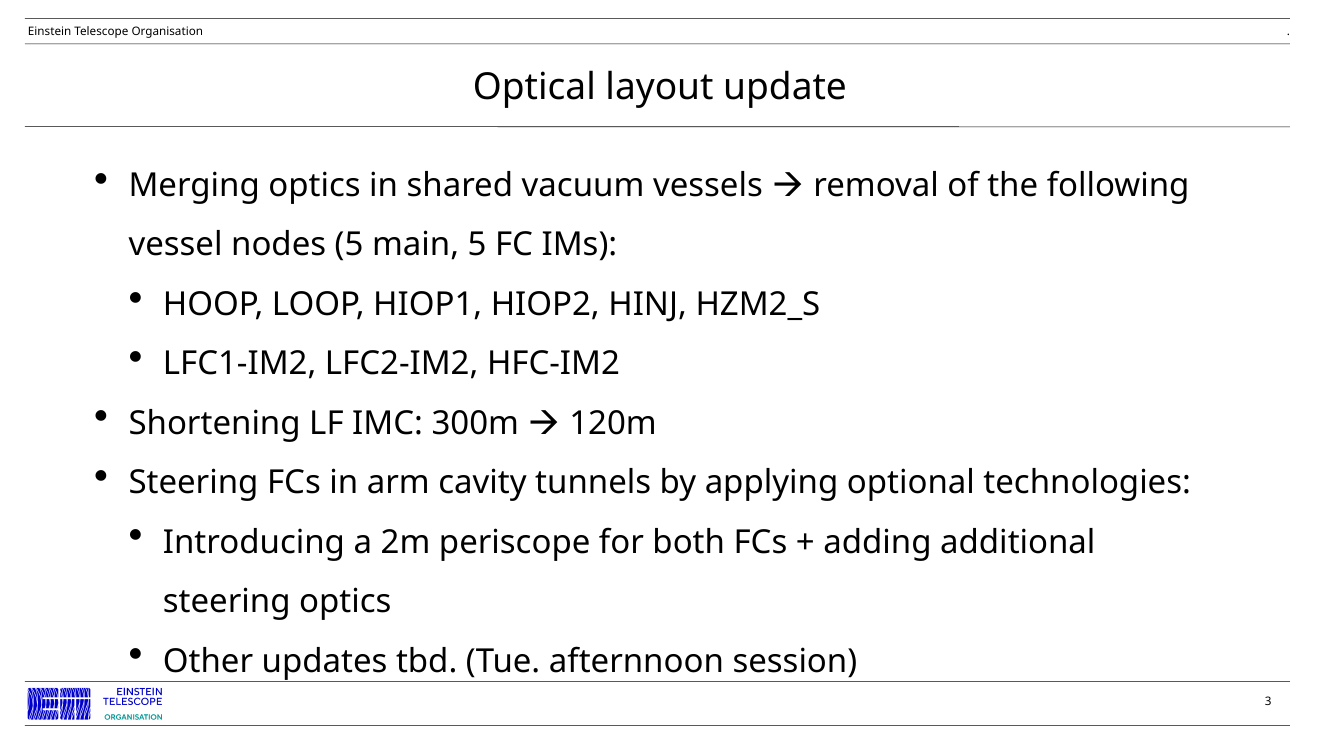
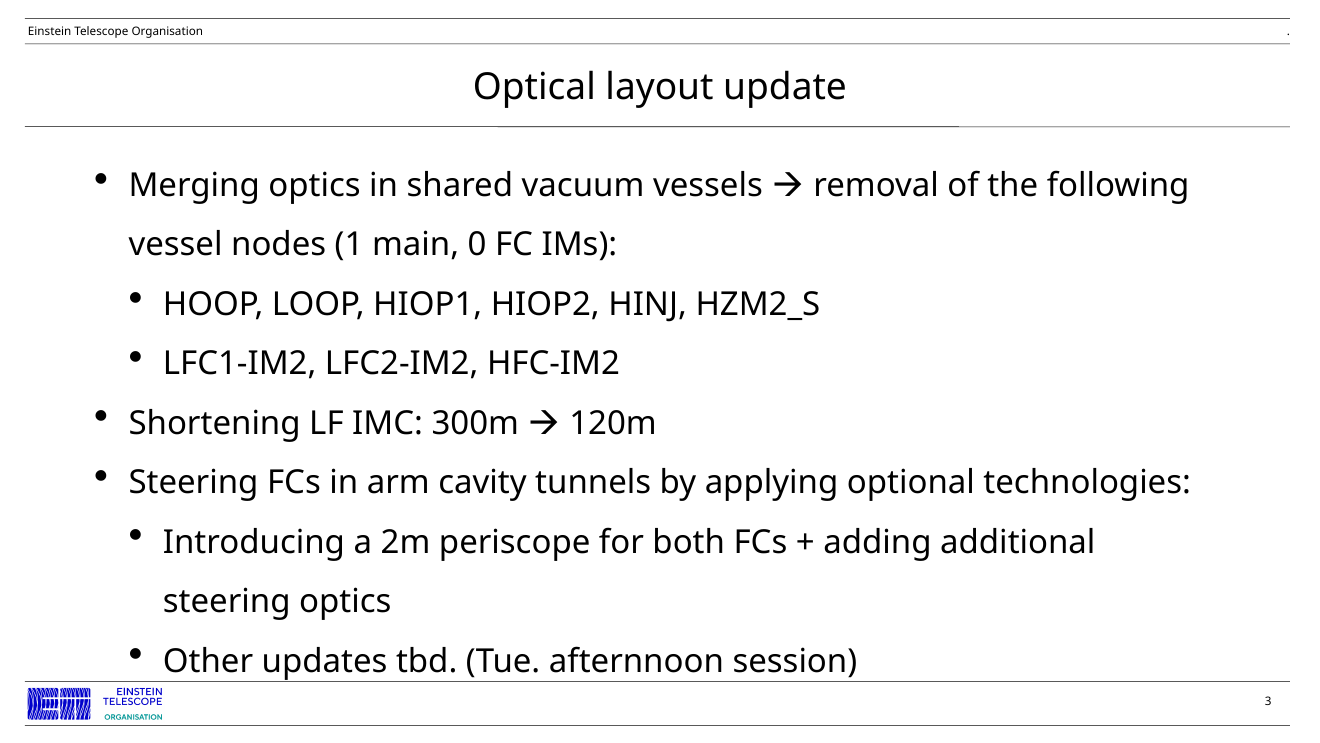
nodes 5: 5 -> 1 (349, 245)
main 5: 5 -> 0 (477, 245)
